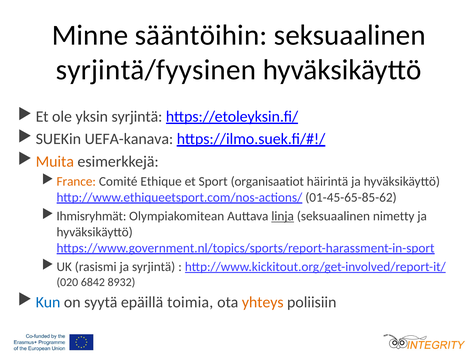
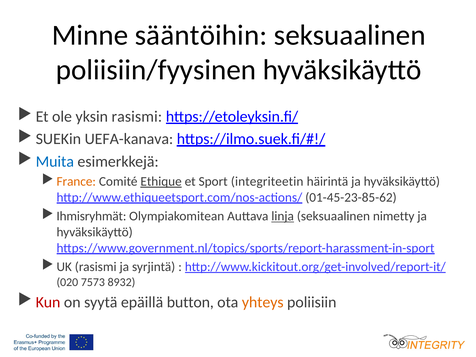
syrjintä/fyysinen: syrjintä/fyysinen -> poliisiin/fyysinen (156, 70)
yksin syrjintä: syrjintä -> rasismi (137, 117)
Muita colour: orange -> blue (55, 162)
Ethique underline: none -> present (161, 182)
organisaatiot: organisaatiot -> integriteetin (267, 182)
01-45-65-85-62: 01-45-65-85-62 -> 01-45-23-85-62 (351, 197)
6842: 6842 -> 7573 (93, 282)
Kun colour: blue -> red (48, 302)
toimia: toimia -> button (190, 302)
